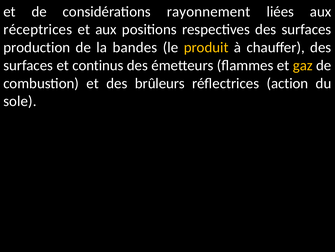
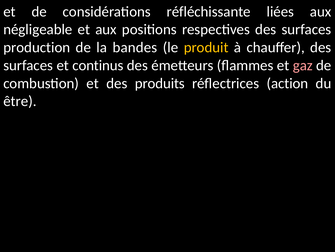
rayonnement: rayonnement -> réfléchissante (209, 12)
réceptrices: réceptrices -> négligeable (38, 29)
gaz colour: yellow -> pink (303, 65)
brûleurs: brûleurs -> produits (160, 83)
sole: sole -> être (20, 101)
